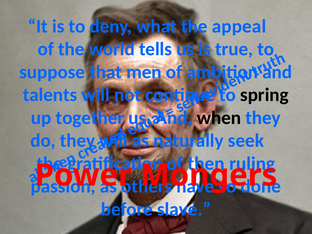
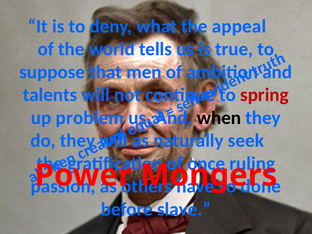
spring colour: black -> red (264, 95)
together: together -> problem (90, 118)
then: then -> once (206, 164)
